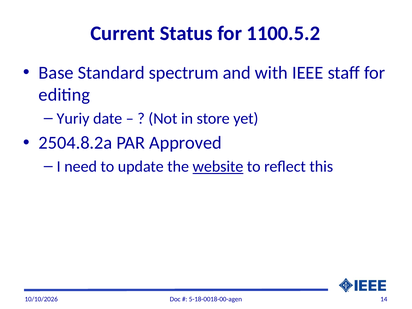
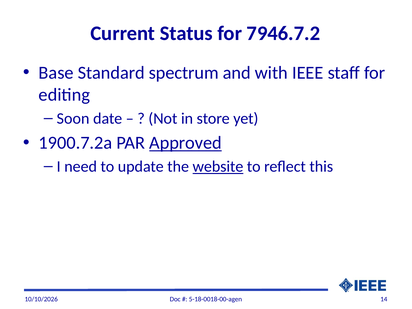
1100.5.2: 1100.5.2 -> 7946.7.2 (283, 33)
Yuriy: Yuriy -> Soon (73, 118)
2504.8.2a: 2504.8.2a -> 1900.7.2a (75, 143)
Approved underline: none -> present (185, 143)
